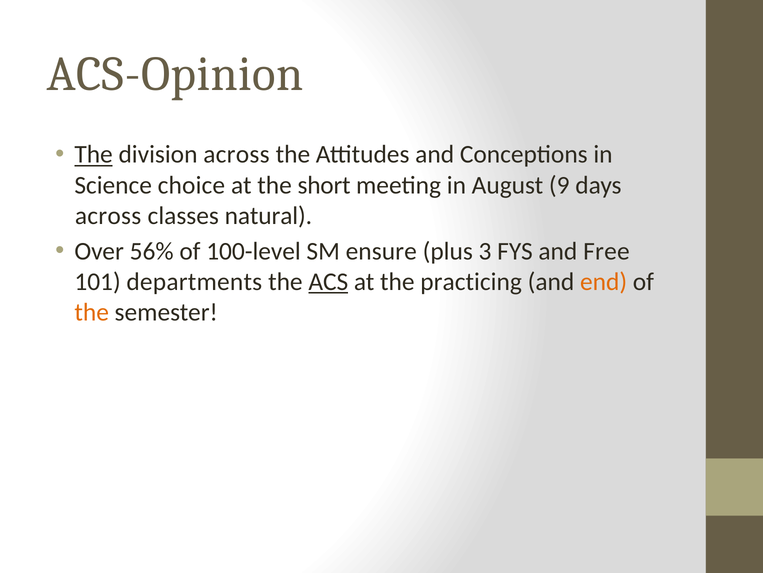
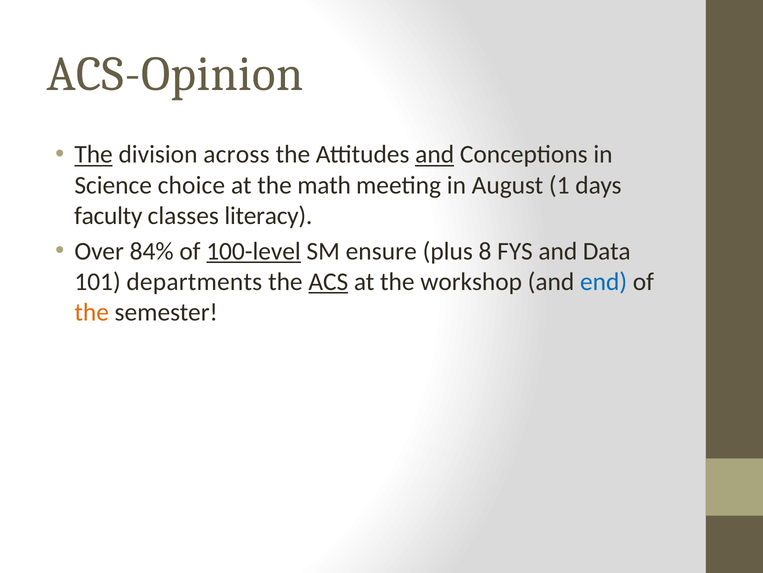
and underline: none -> present (435, 154)
short: short -> math (324, 185)
9: 9 -> 1 (559, 185)
across: across -> faculty (108, 215)
natural: natural -> literacy (268, 215)
56%: 56% -> 84% (152, 251)
100-level underline: none -> present (254, 251)
3: 3 -> 8 (485, 251)
Free: Free -> Data (607, 251)
practicing: practicing -> workshop (471, 282)
end colour: orange -> blue (604, 282)
